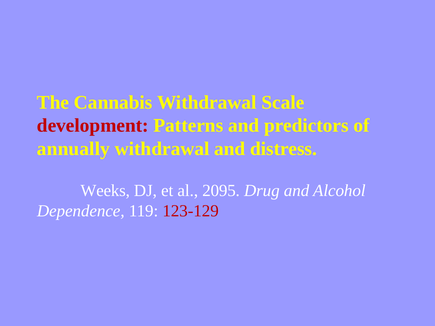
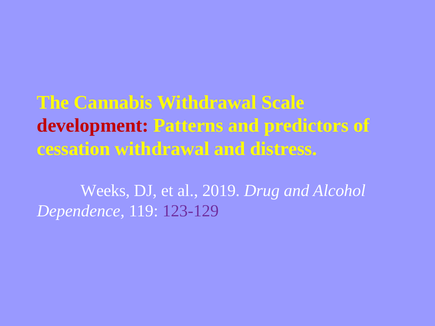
annually: annually -> cessation (74, 149)
2095: 2095 -> 2019 (221, 191)
123-129 colour: red -> purple (191, 211)
